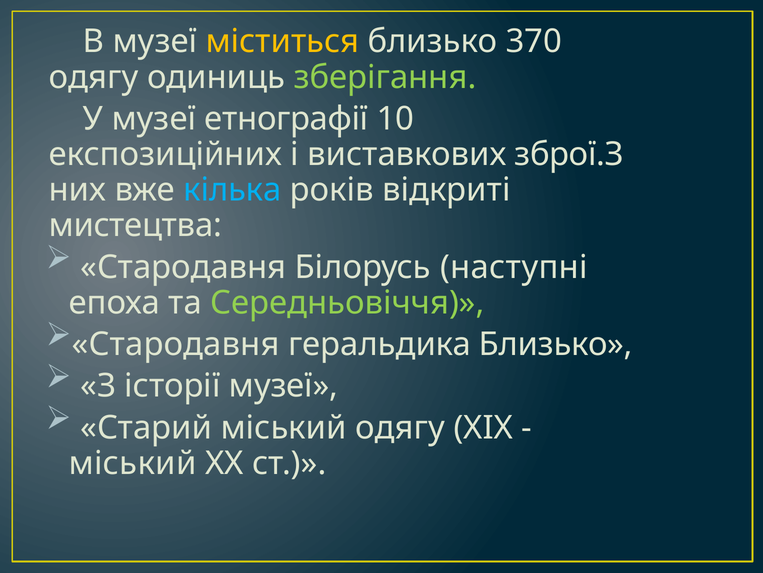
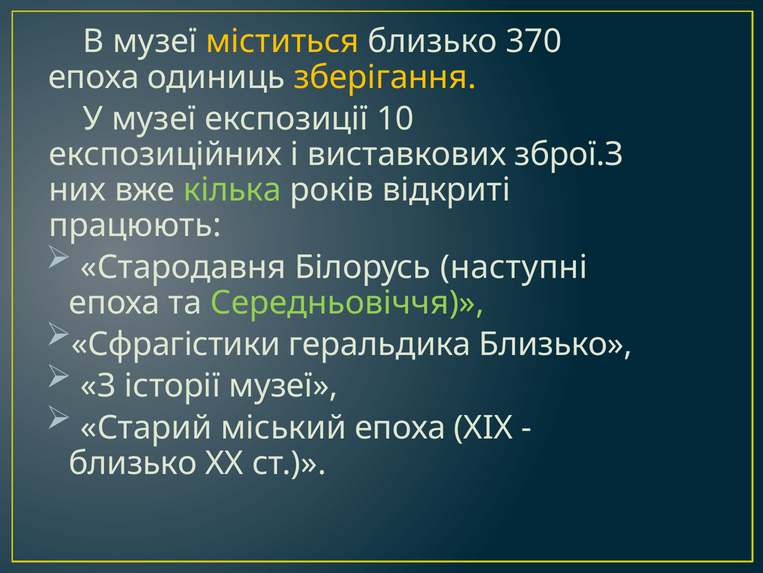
одягу: одягу -> епоха (94, 77)
зберігання colour: light green -> yellow (385, 77)
етнографії: етнографії -> експозиції (286, 119)
кілька colour: light blue -> light green (232, 190)
мистецтва: мистецтва -> працюють (135, 225)
Стародавня: Стародавня -> Сфрагістики (176, 344)
міський одягу: одягу -> епоха (400, 427)
міський: міський -> близько (133, 463)
